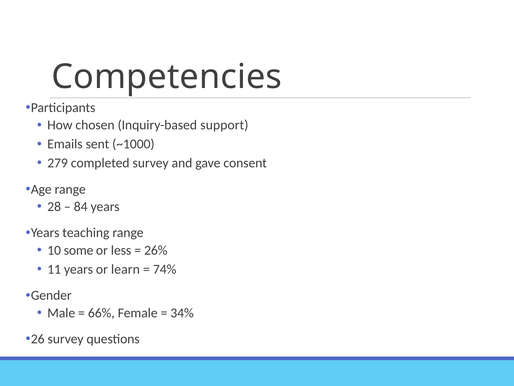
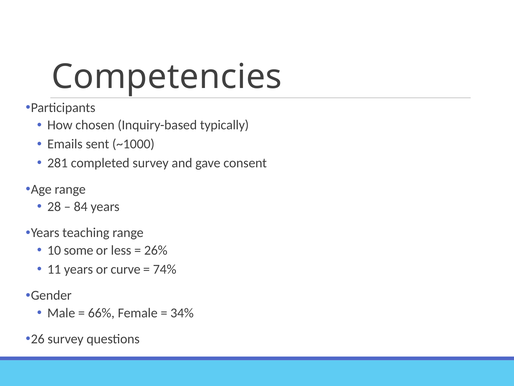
support: support -> typically (224, 125)
279: 279 -> 281 (58, 163)
learn: learn -> curve (126, 269)
